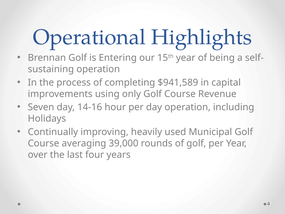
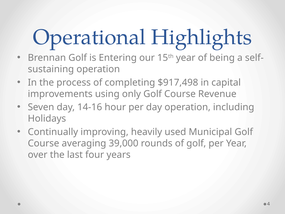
$941,589: $941,589 -> $917,498 (178, 82)
